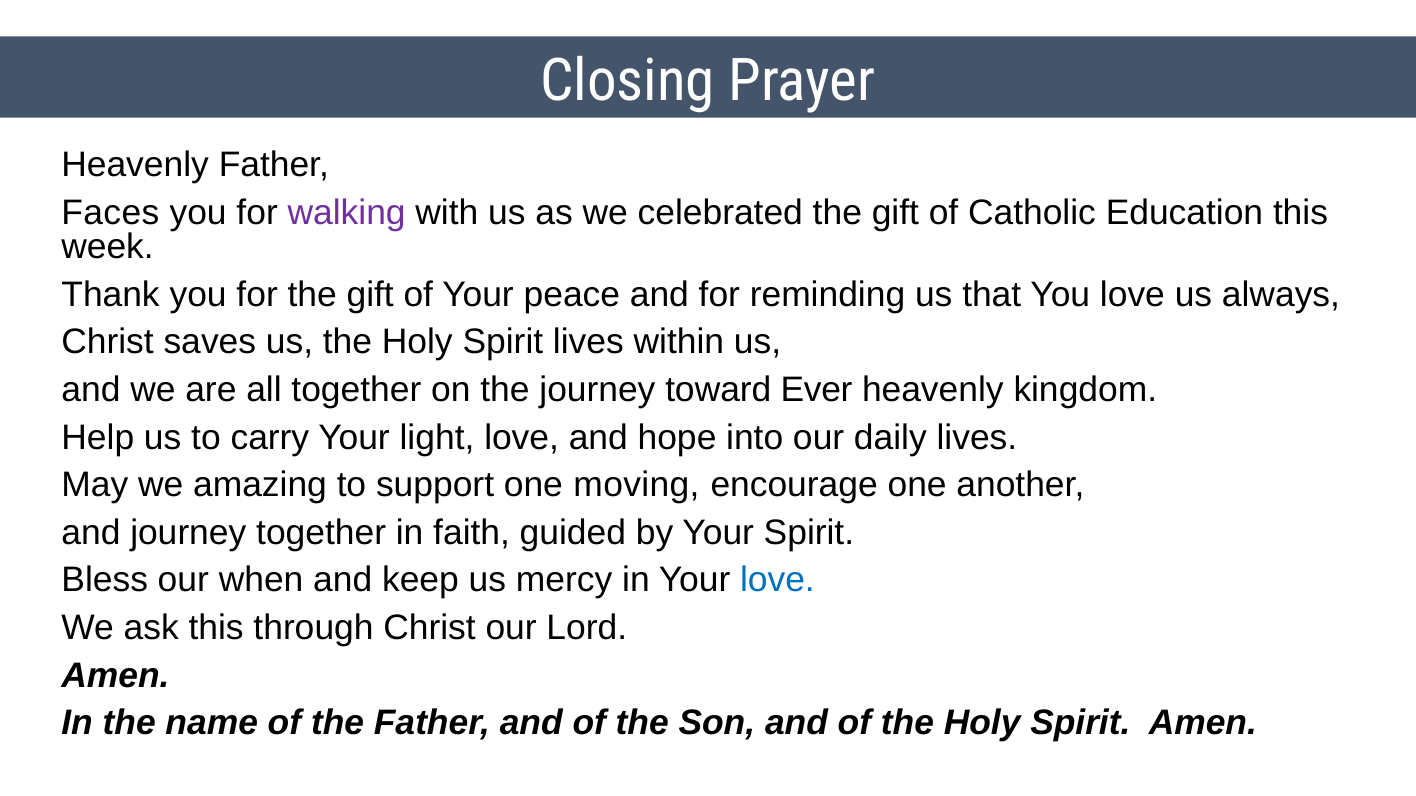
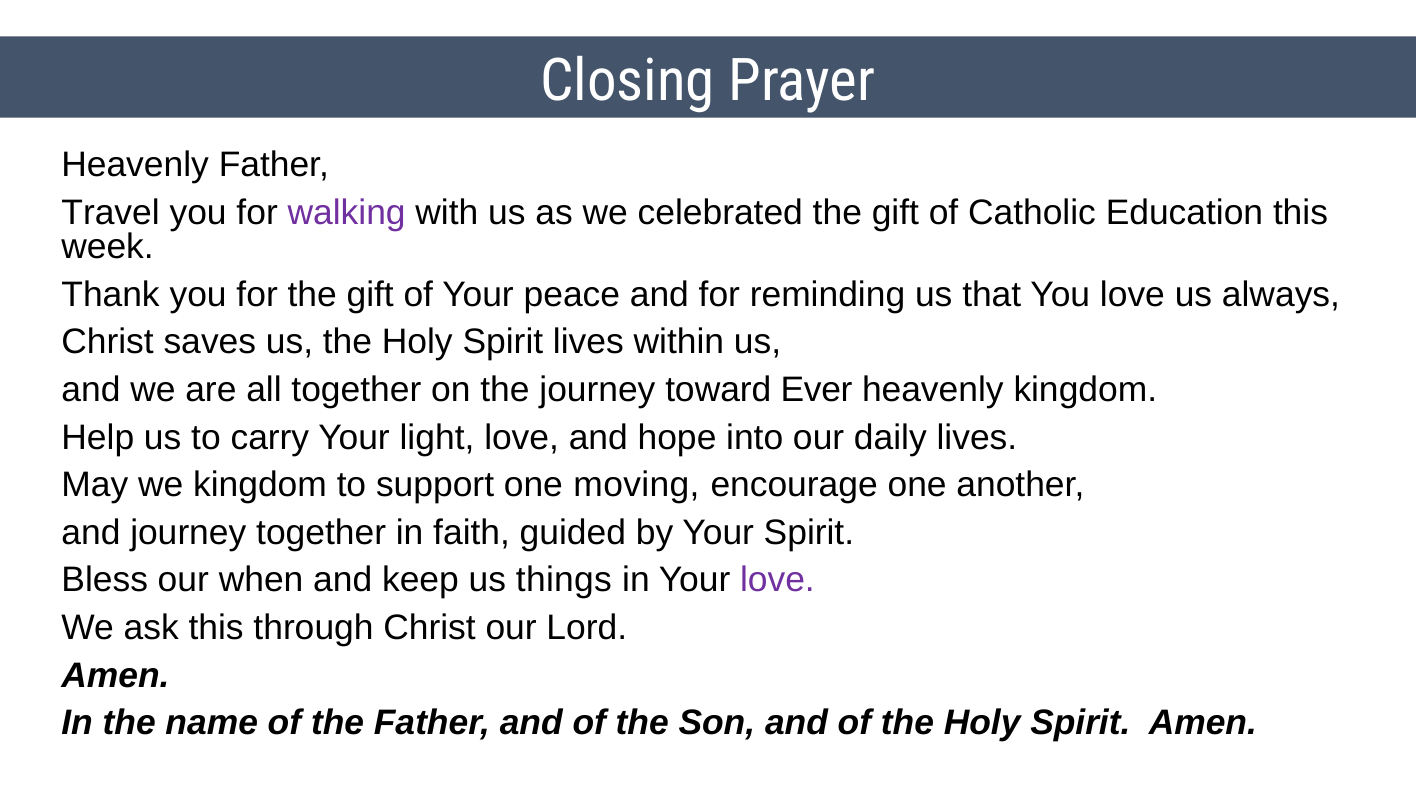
Faces: Faces -> Travel (111, 213)
we amazing: amazing -> kingdom (260, 485)
mercy: mercy -> things (564, 581)
love colour: blue -> purple (777, 581)
